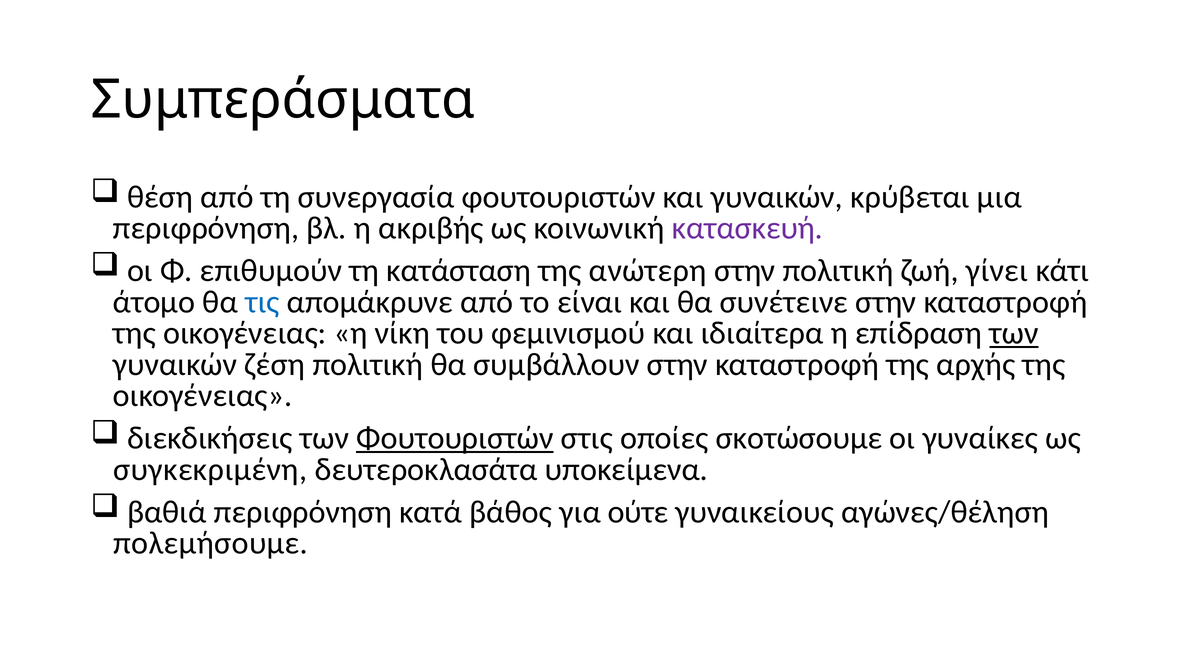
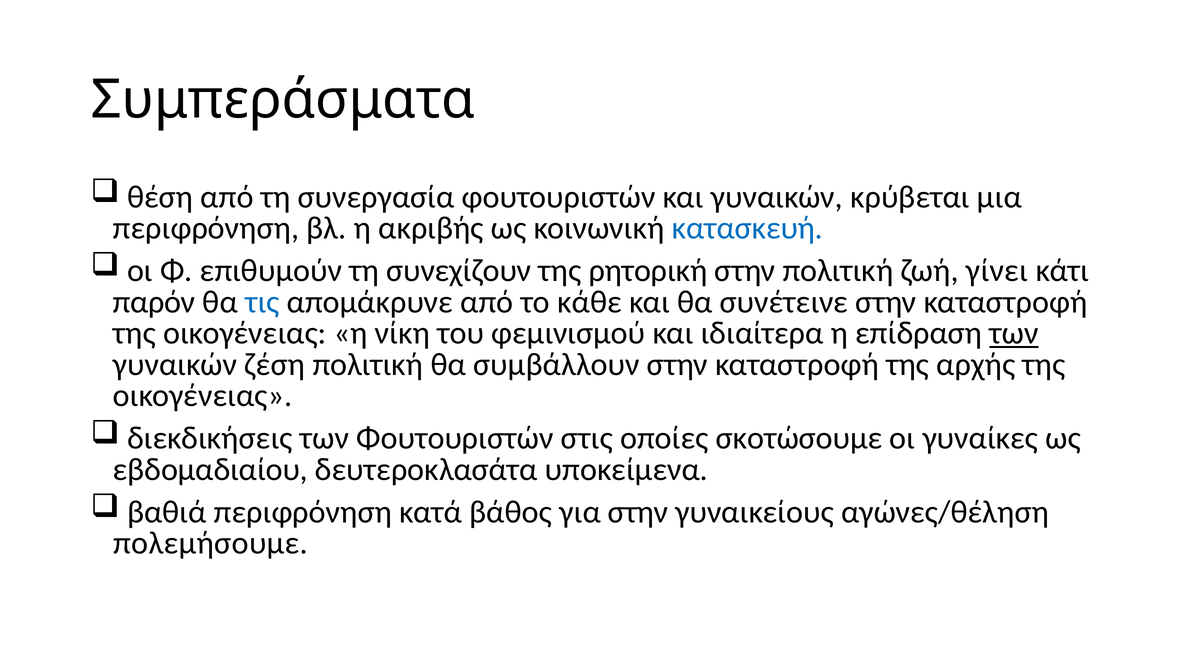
κατασκευή colour: purple -> blue (748, 228)
κατάσταση: κατάσταση -> συνεχίζουν (459, 271)
ανώτερη: ανώτερη -> ρητορική (648, 271)
άτομο: άτομο -> παρόν (154, 302)
είναι: είναι -> κάθε (590, 302)
Φουτουριστών underline: present -> none (455, 438)
συγκεκριμένη: συγκεκριμένη -> εβδομαδιαίου (210, 469)
για ούτε: ούτε -> στην (638, 512)
